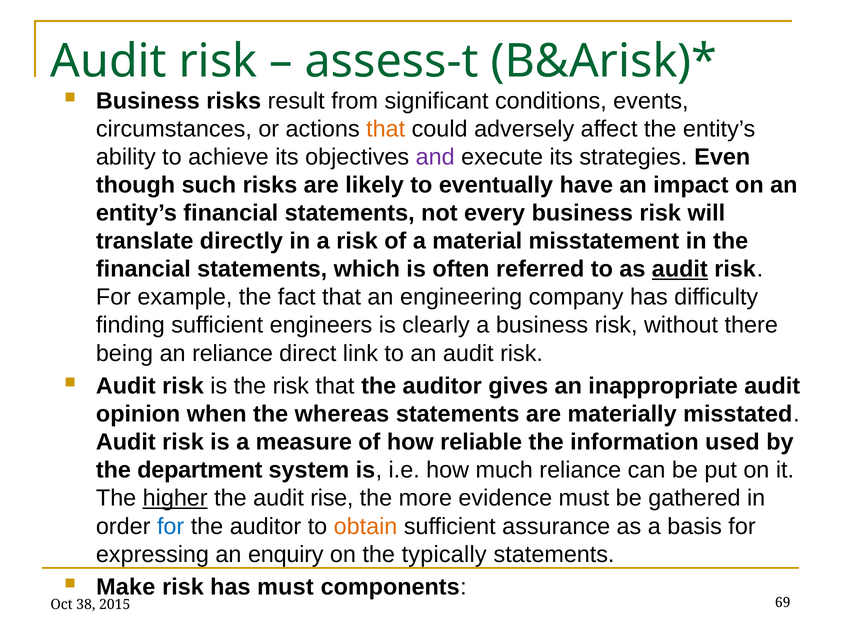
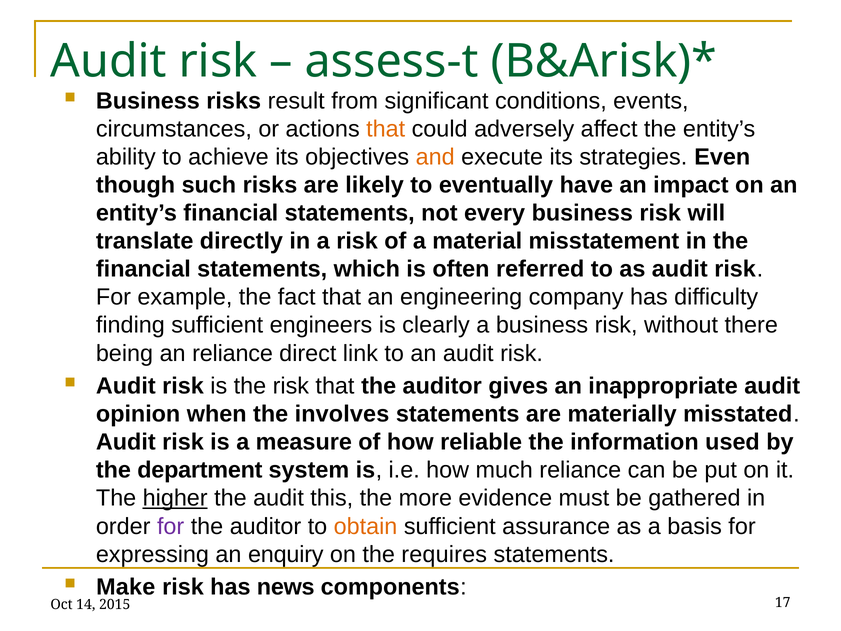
and colour: purple -> orange (435, 157)
audit underline: present -> none (680, 269)
whereas: whereas -> involves (342, 414)
rise: rise -> this (332, 498)
for colour: blue -> purple (171, 526)
typically: typically -> requires (444, 554)
has must: must -> news (286, 587)
38: 38 -> 14 (86, 605)
69: 69 -> 17 (783, 602)
